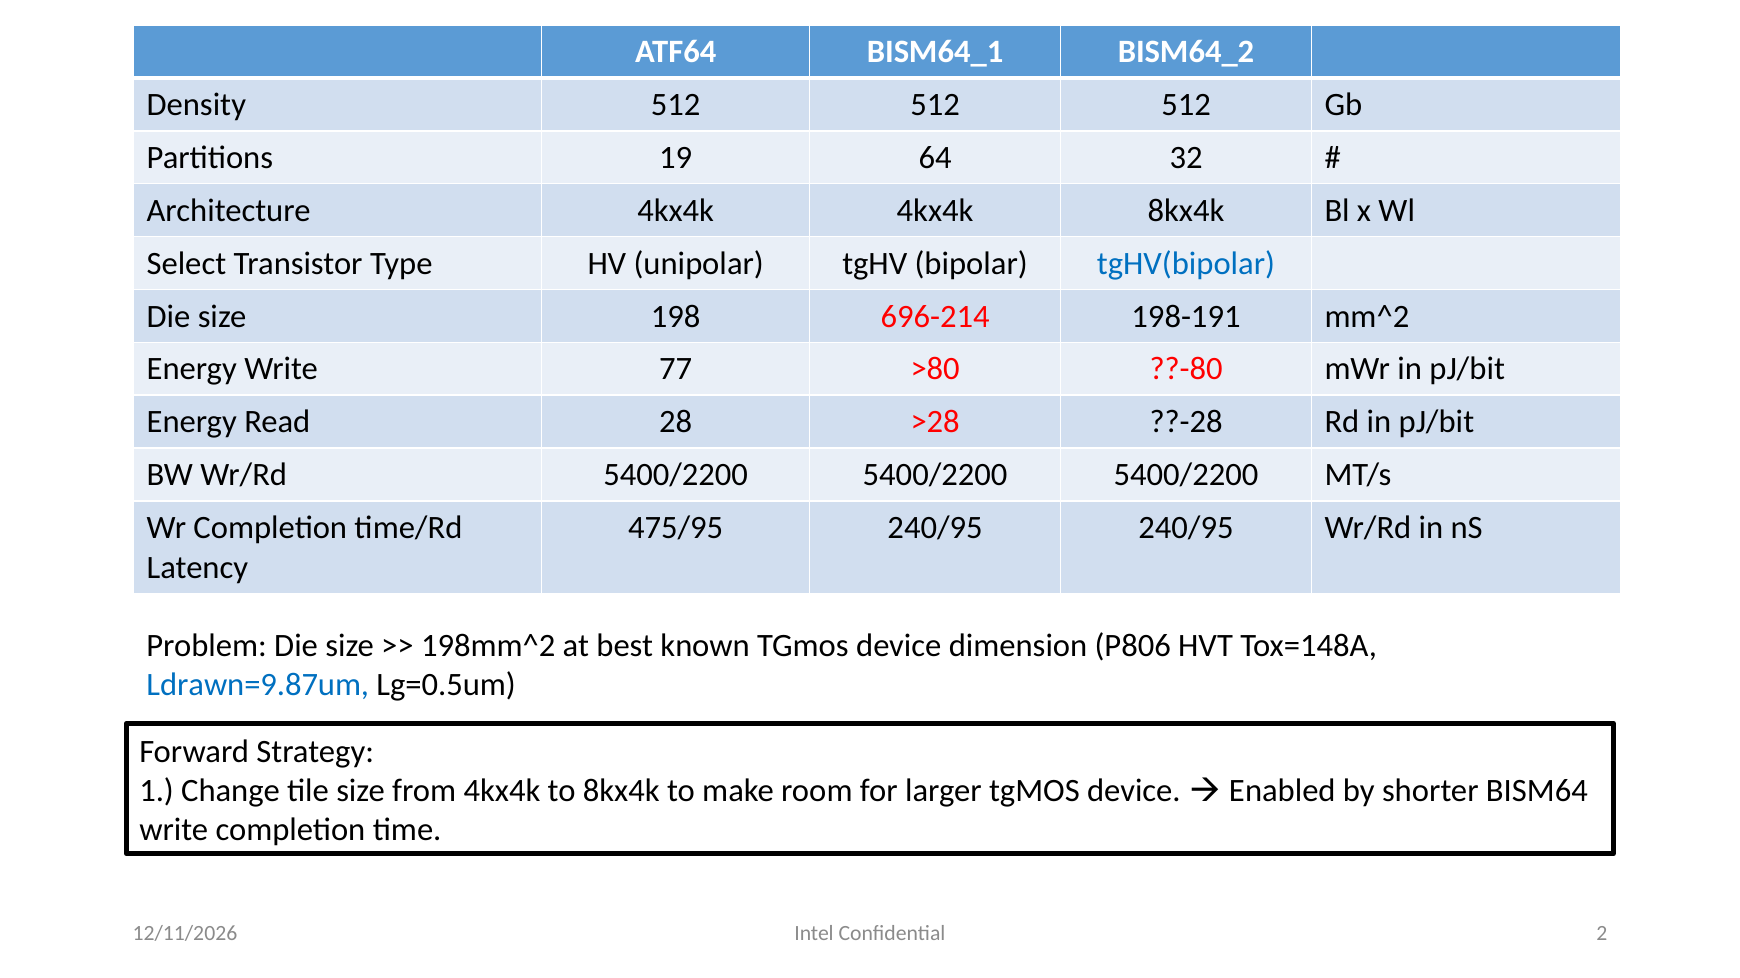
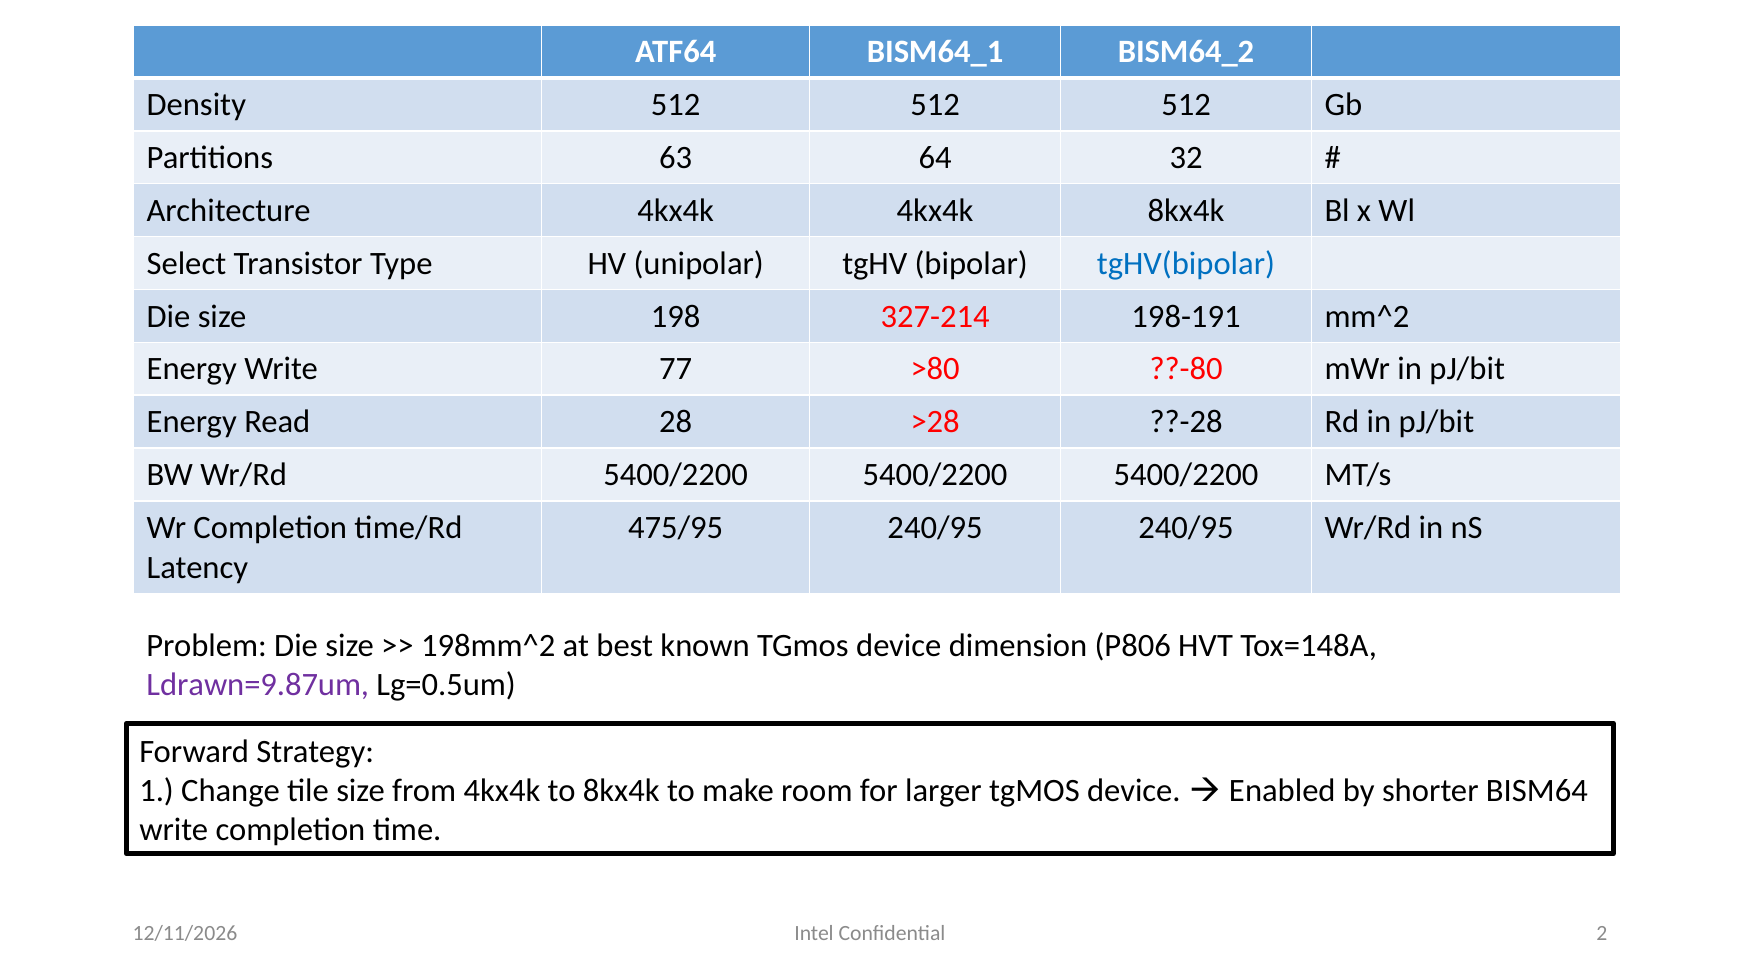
19: 19 -> 63 (676, 158)
696-214: 696-214 -> 327-214 (935, 317)
Ldrawn=9.87um colour: blue -> purple (258, 685)
